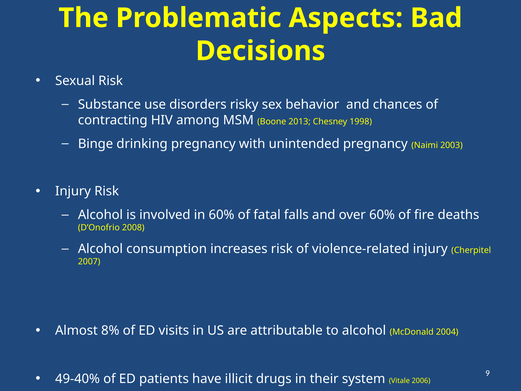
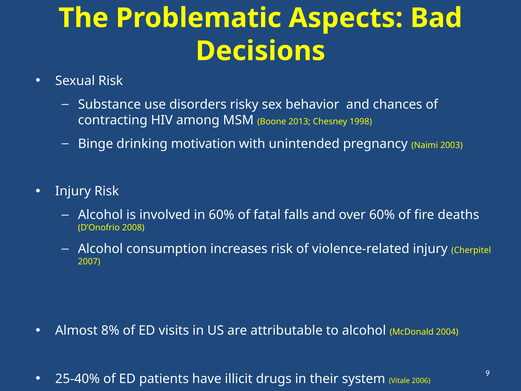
drinking pregnancy: pregnancy -> motivation (203, 144)
49-40%: 49-40% -> 25-40% (78, 378)
